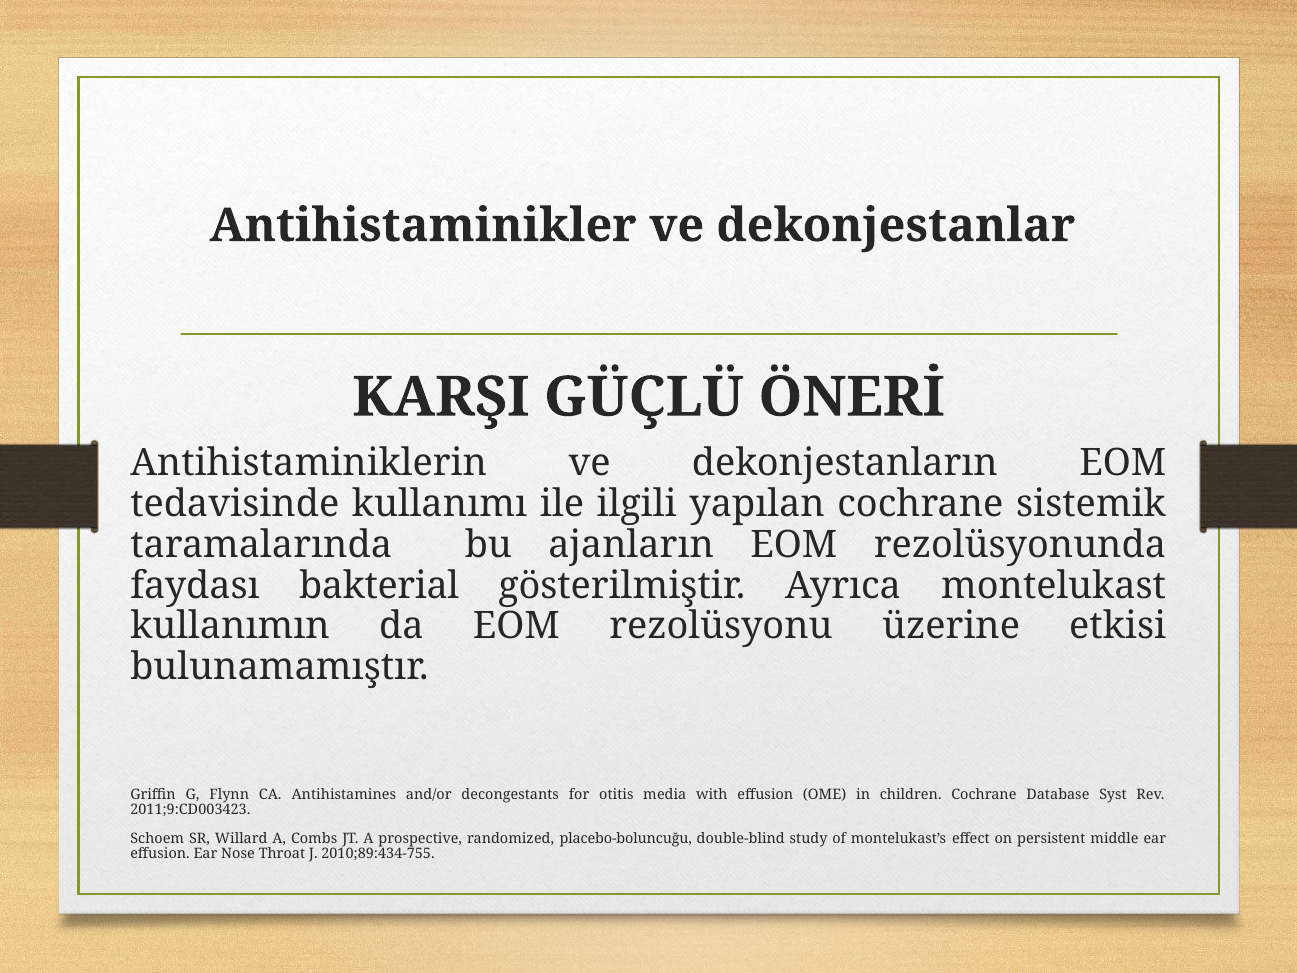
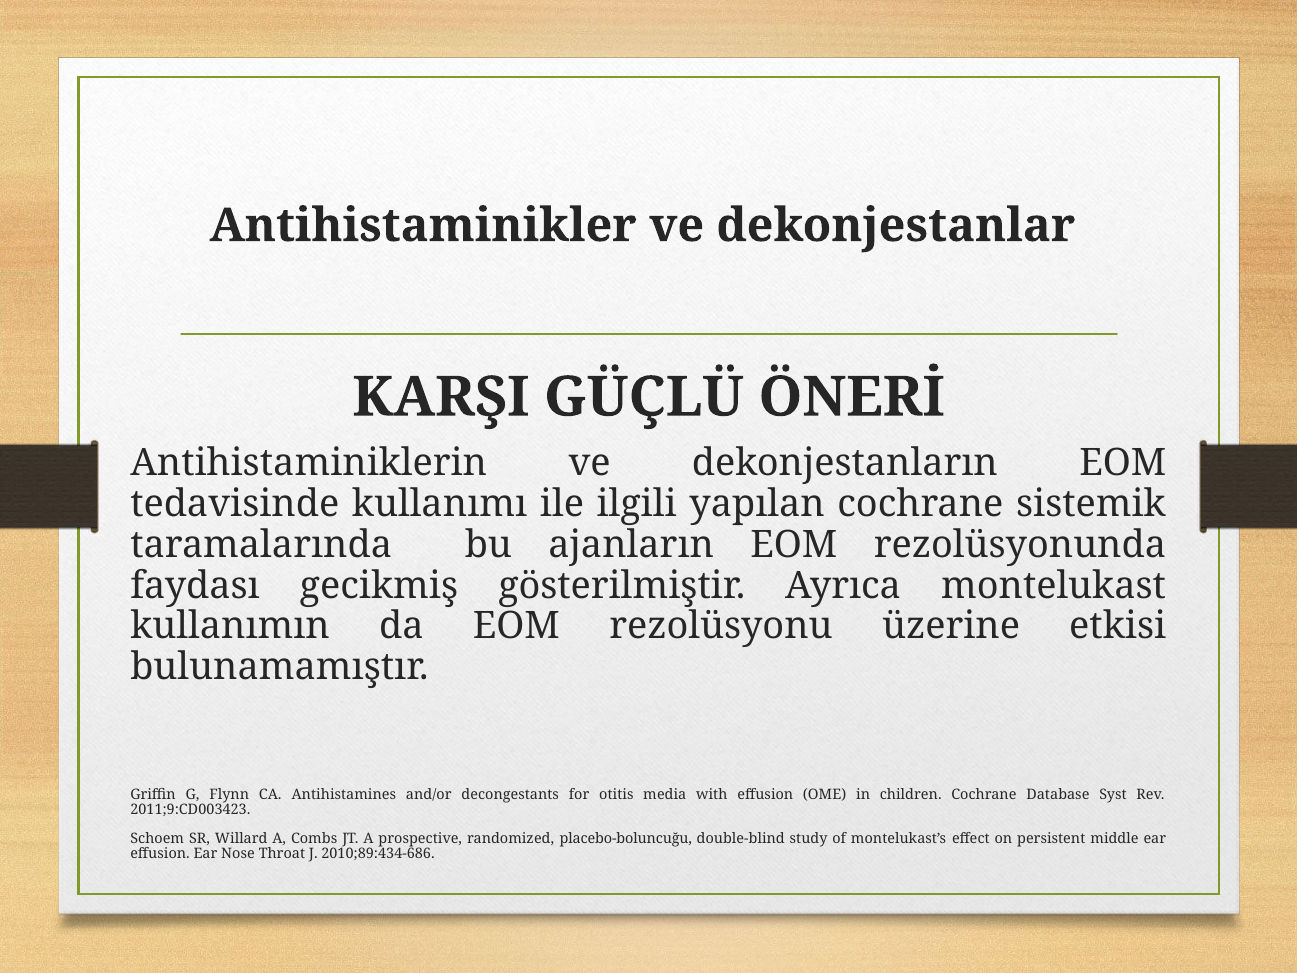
bakterial: bakterial -> gecikmiş (379, 585)
2010;89:434-755: 2010;89:434-755 -> 2010;89:434-686 (378, 854)
